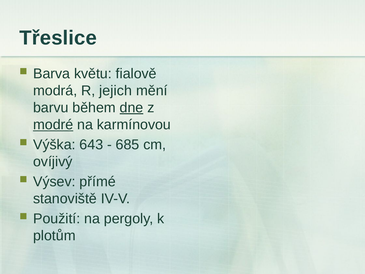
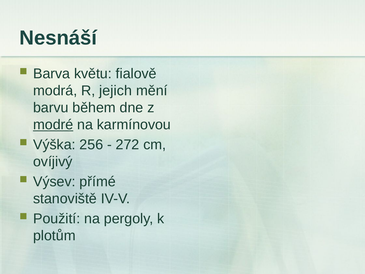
Třeslice: Třeslice -> Nesnáší (58, 38)
dne underline: present -> none (132, 108)
643: 643 -> 256 (91, 145)
685: 685 -> 272 (128, 145)
